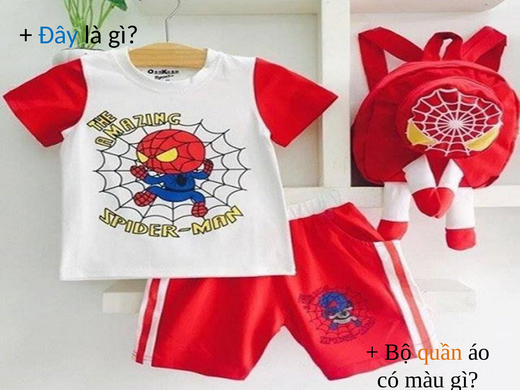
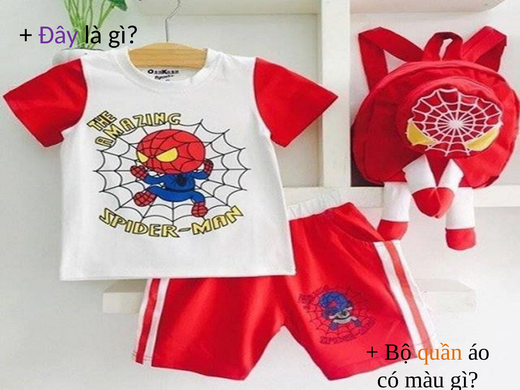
Đây colour: blue -> purple (58, 35)
